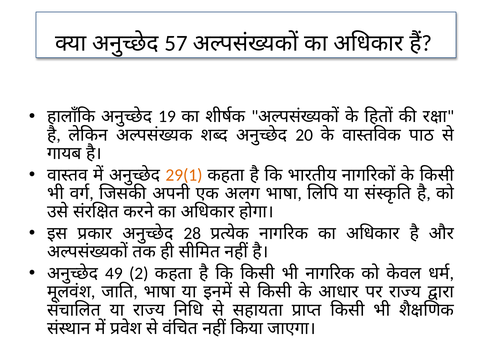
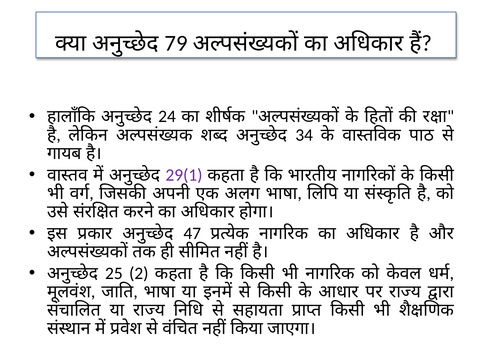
57: 57 -> 79 (176, 43)
19: 19 -> 24 (167, 117)
20: 20 -> 34 (304, 135)
29(1 colour: orange -> purple (184, 175)
28: 28 -> 47 (192, 234)
49: 49 -> 25 (114, 274)
